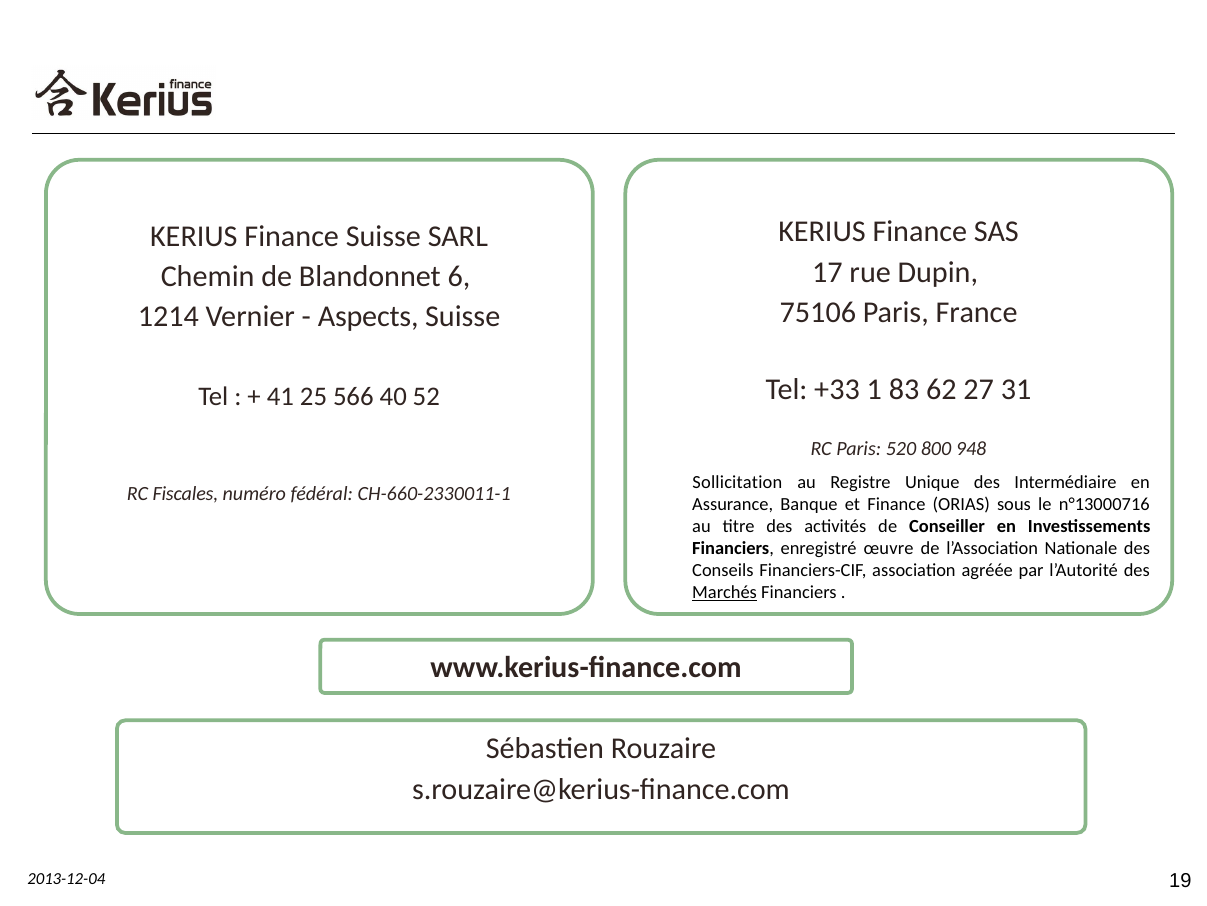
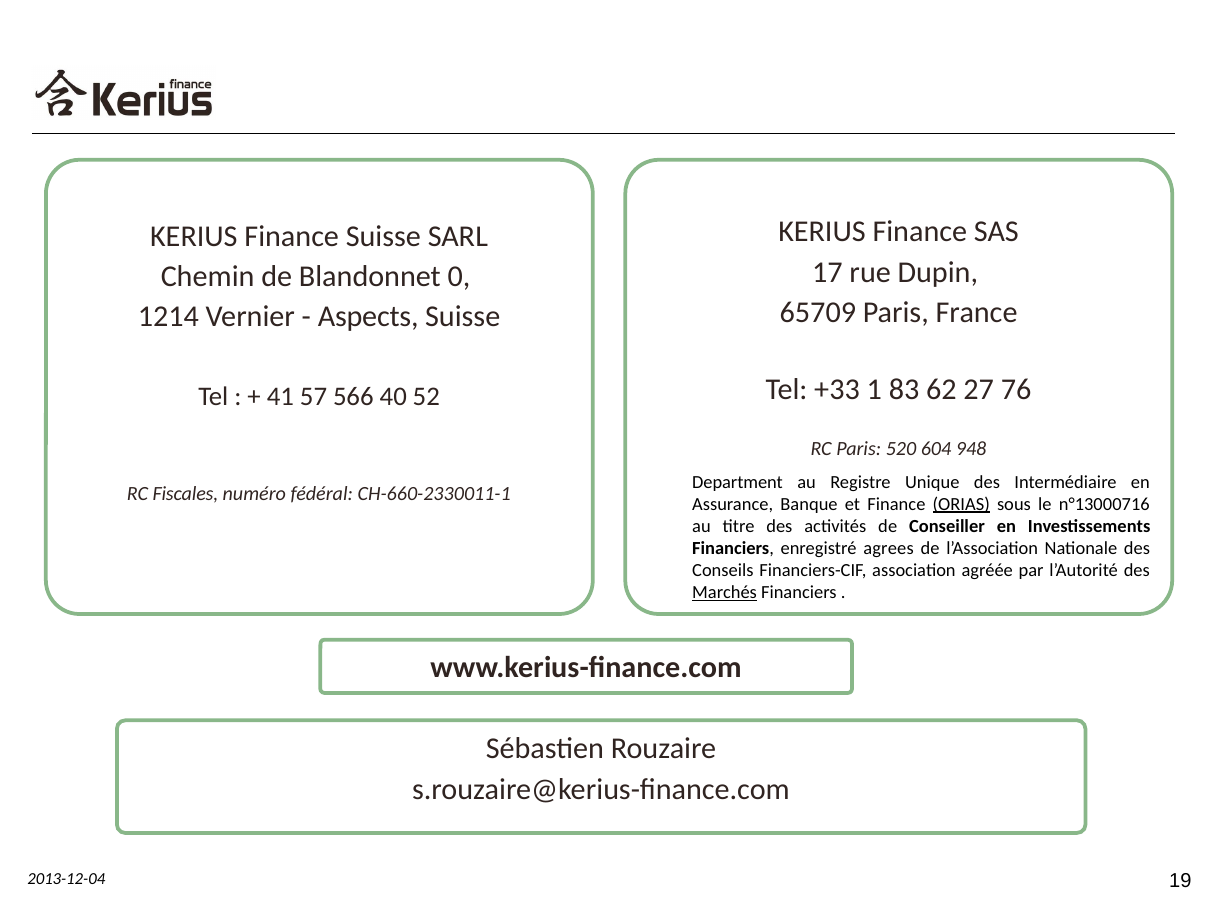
6: 6 -> 0 (459, 276)
75106: 75106 -> 65709 (818, 312)
31: 31 -> 76 (1016, 389)
25: 25 -> 57 (313, 396)
800: 800 -> 604 (936, 448)
Sollicitation: Sollicitation -> Department (738, 482)
ORIAS underline: none -> present (961, 504)
œuvre: œuvre -> agrees (889, 548)
